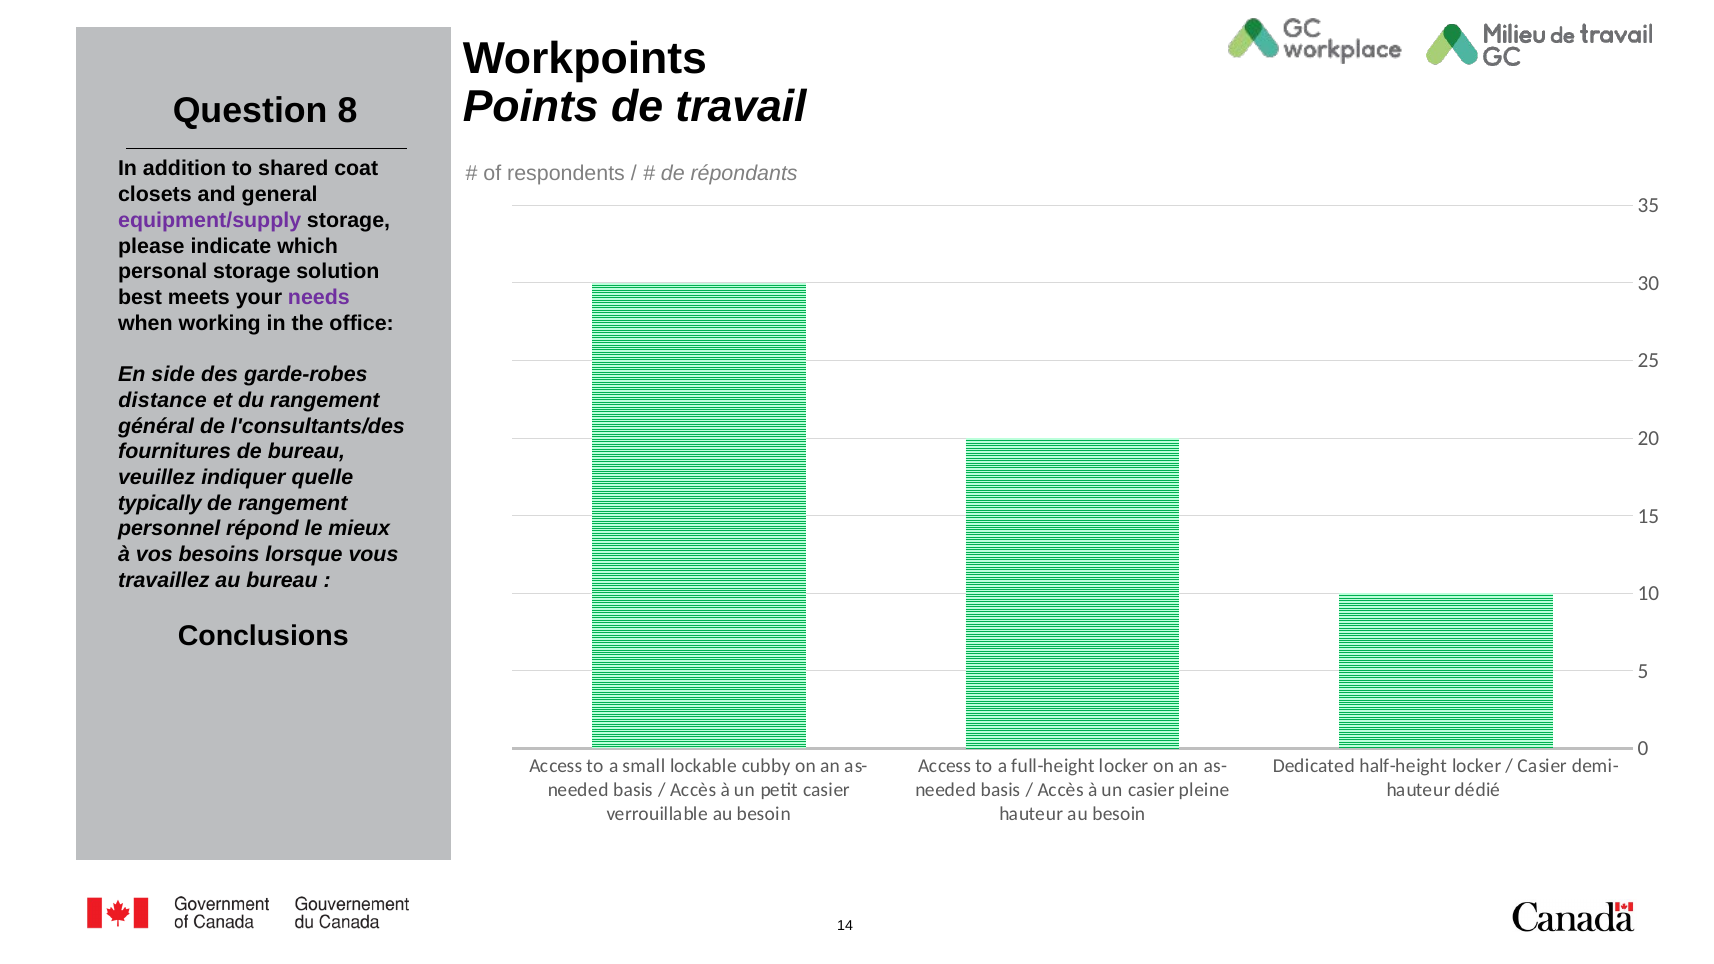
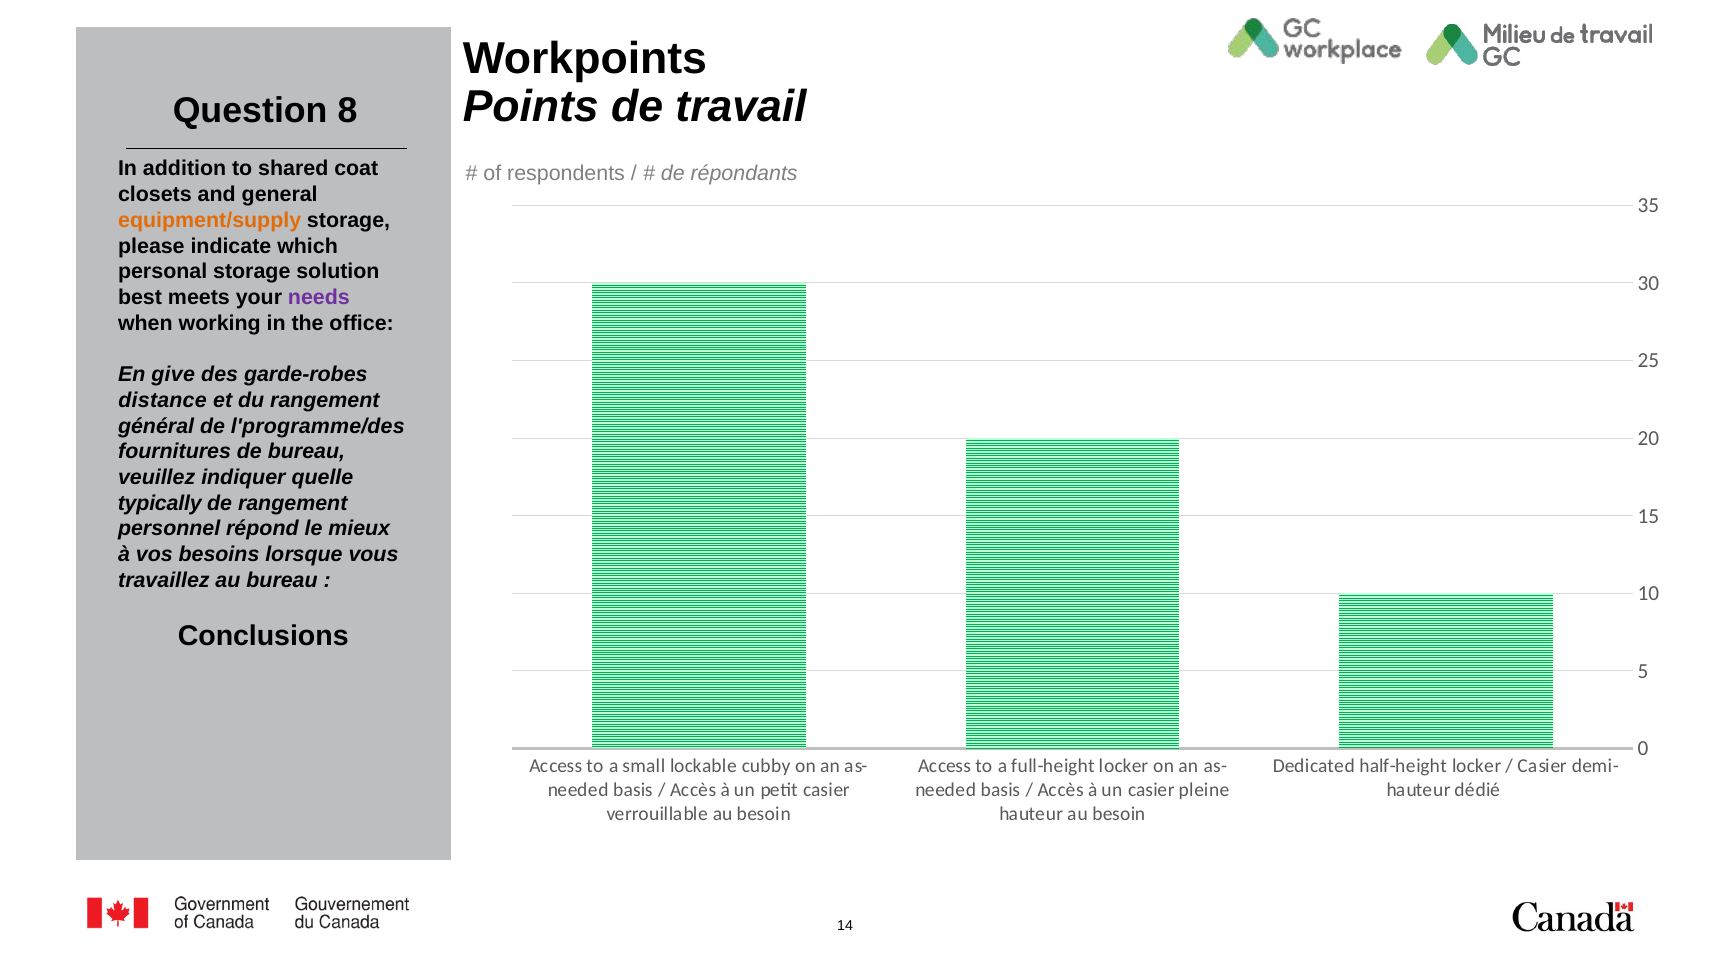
equipment/supply colour: purple -> orange (210, 220)
side: side -> give (173, 375)
l'consultants/des: l'consultants/des -> l'programme/des (318, 426)
